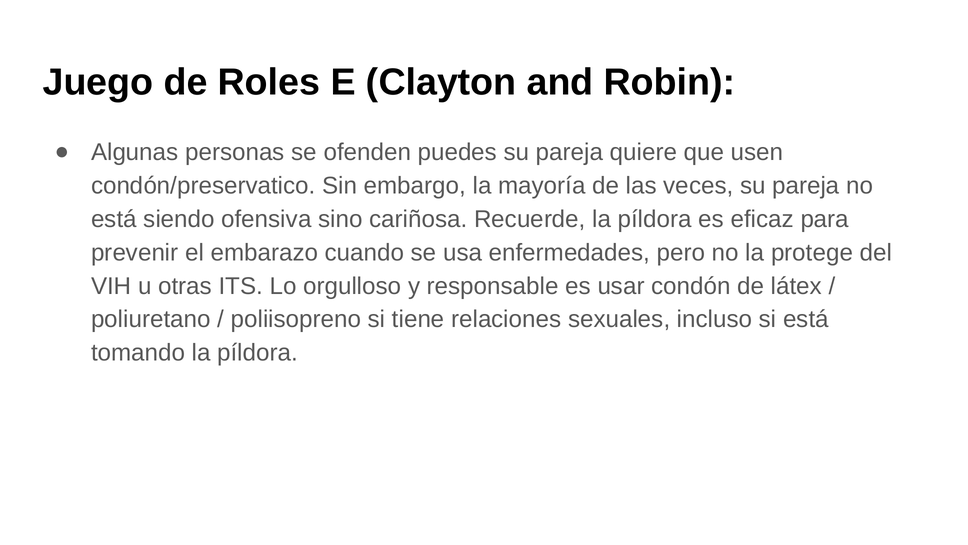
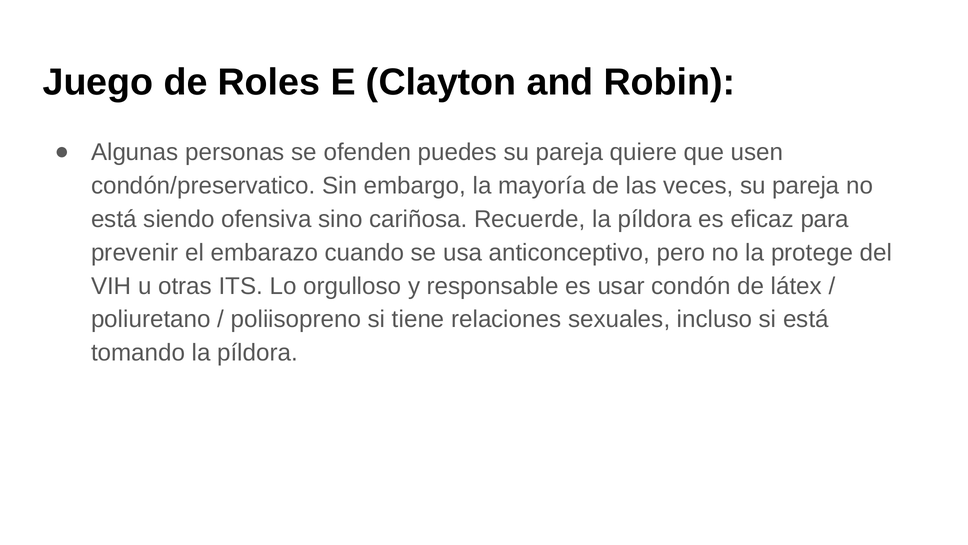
enfermedades: enfermedades -> anticonceptivo (569, 252)
